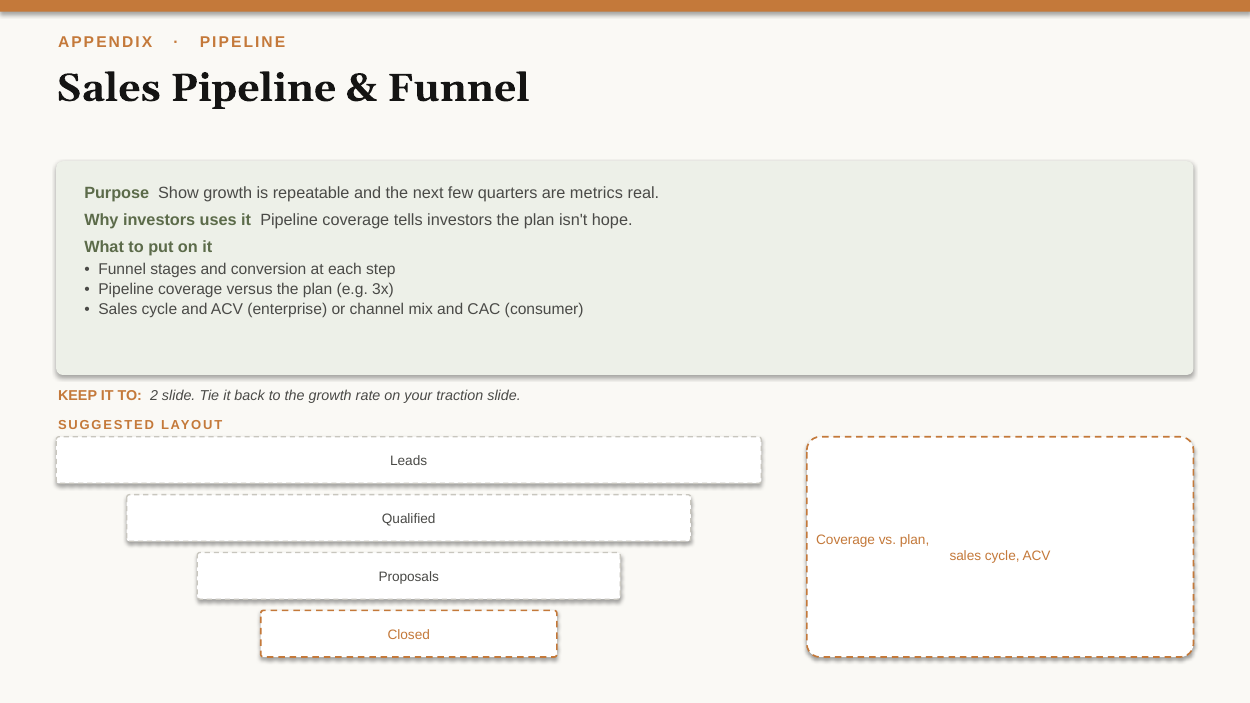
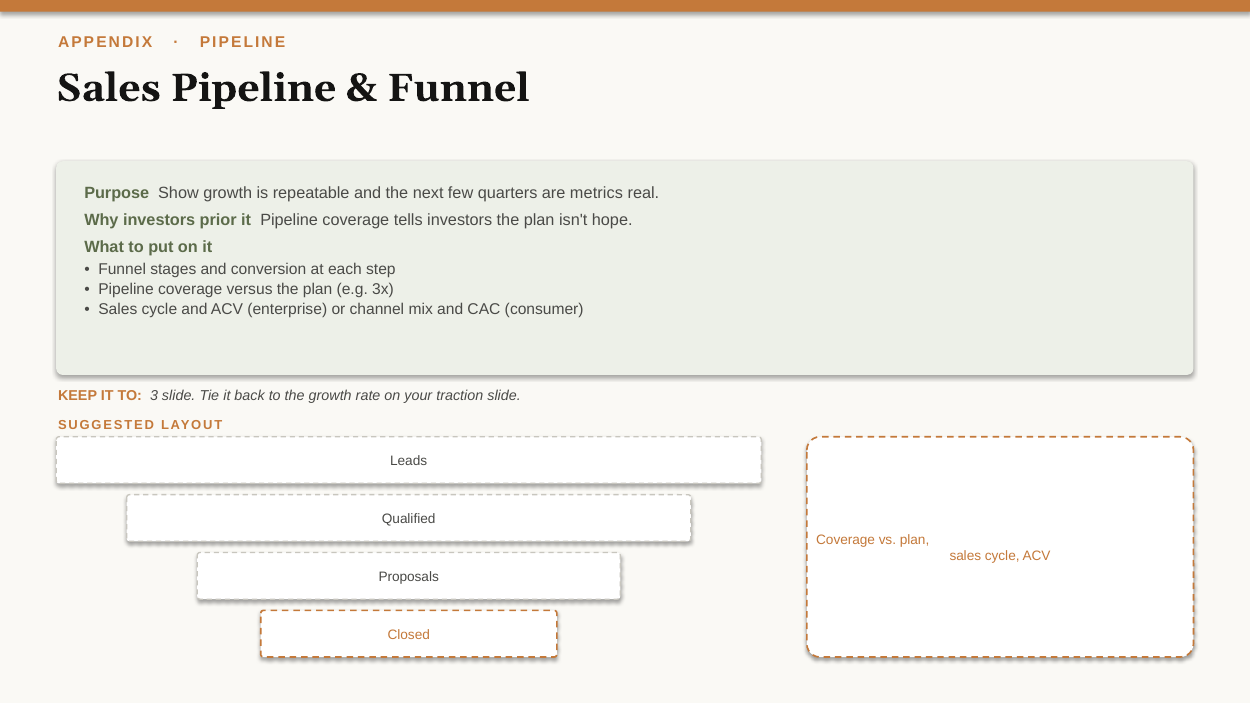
uses: uses -> prior (218, 220)
2: 2 -> 3 (154, 396)
